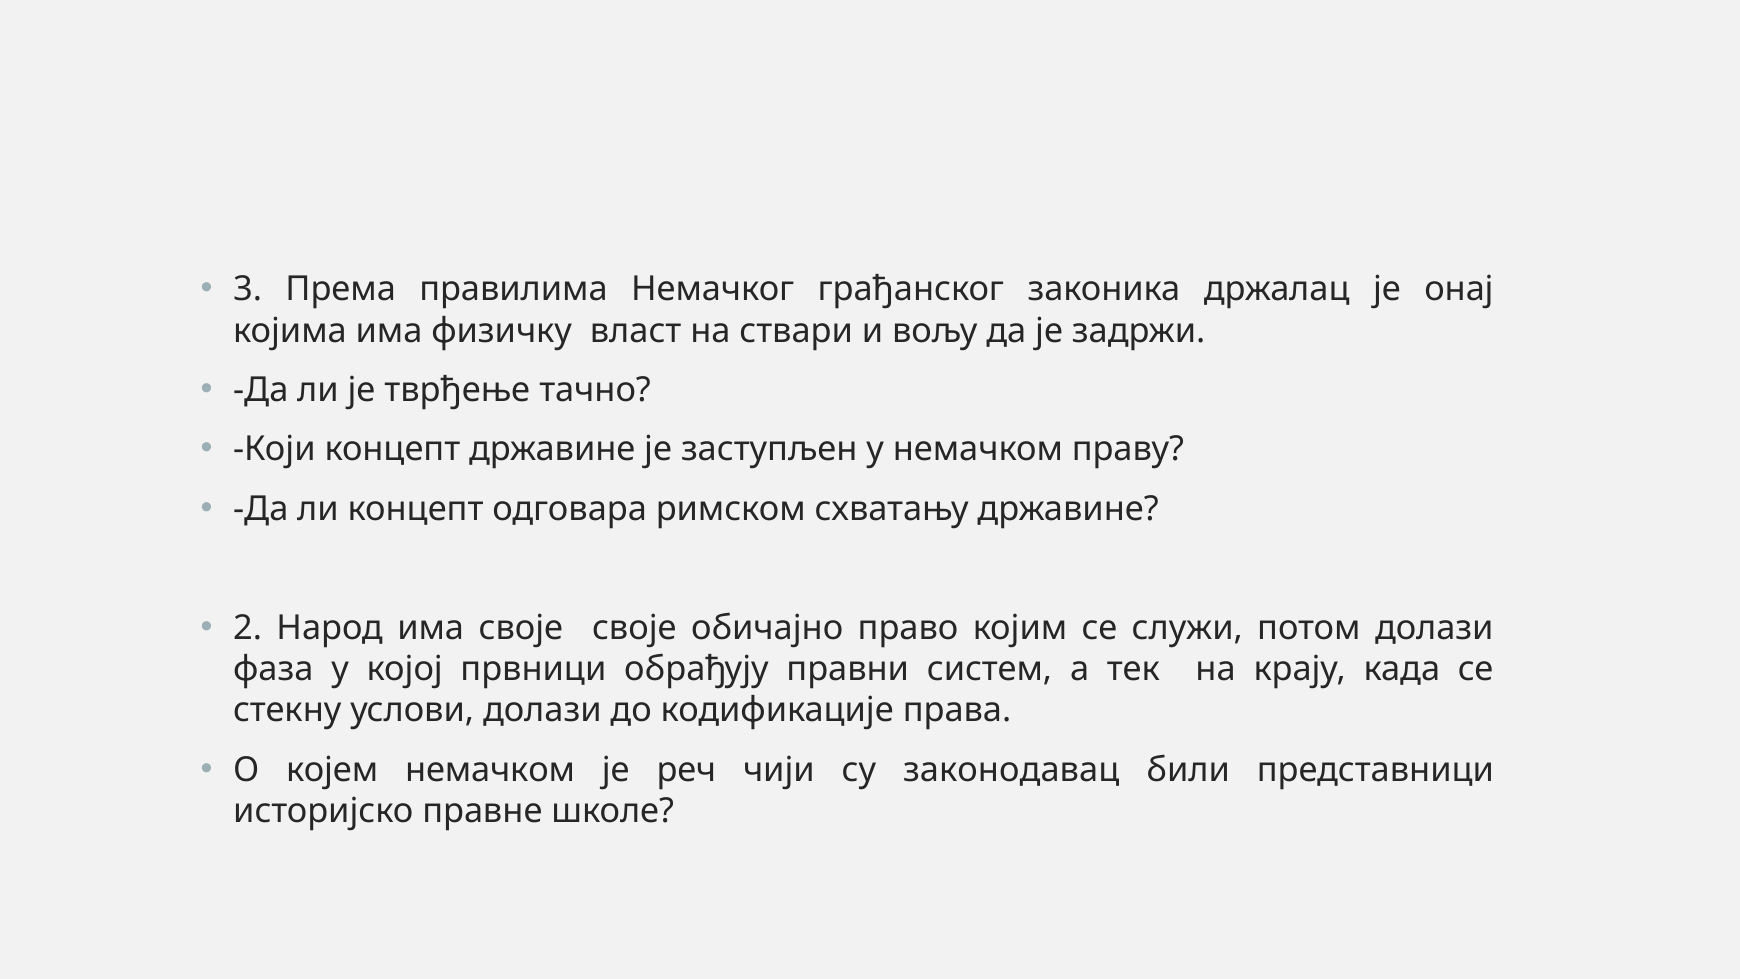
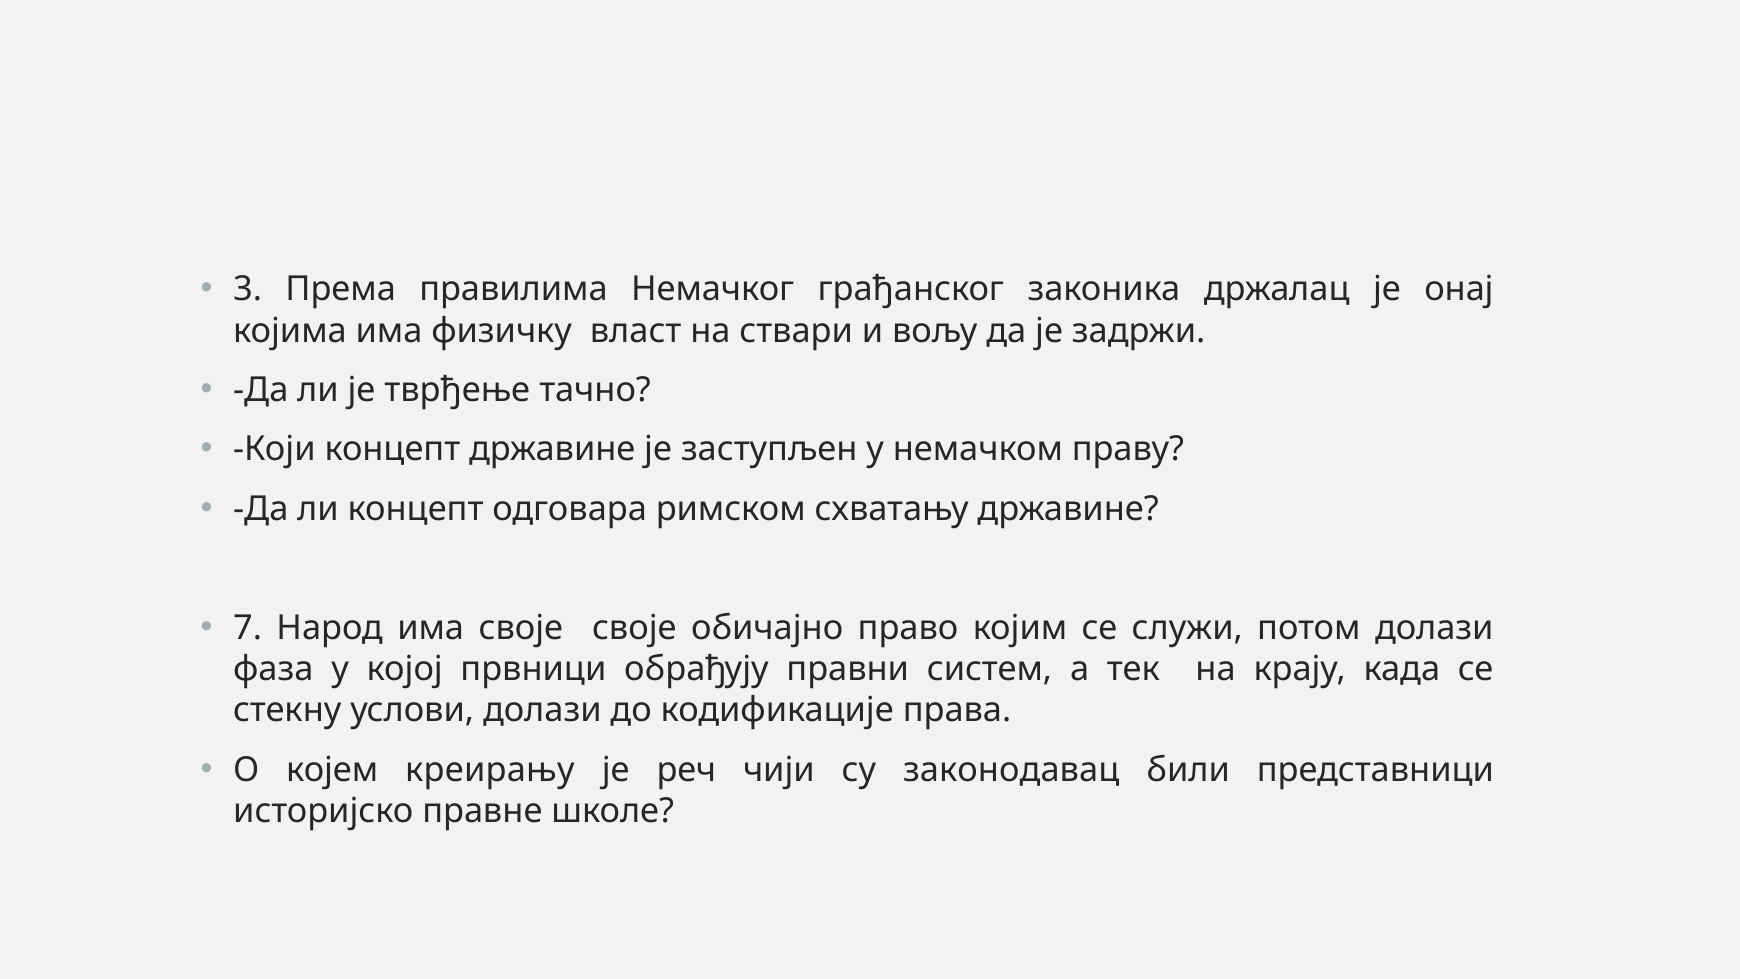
2: 2 -> 7 (248, 628)
којем немачком: немачком -> креирању (490, 770)
